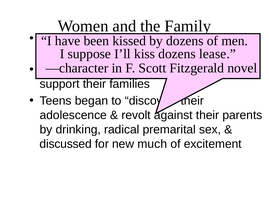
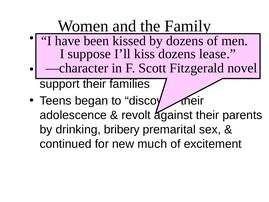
radical: radical -> bribery (122, 129)
discussed: discussed -> continued (66, 144)
